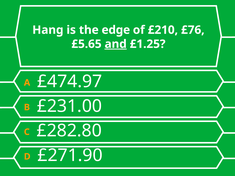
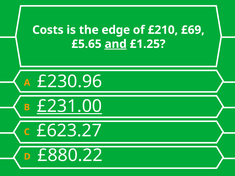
Hang: Hang -> Costs (48, 30)
£76: £76 -> £69 (193, 30)
£474.97: £474.97 -> £230.96 (70, 82)
£231.00 underline: none -> present (69, 106)
£282.80: £282.80 -> £623.27 (69, 131)
£271.90: £271.90 -> £880.22 (70, 156)
